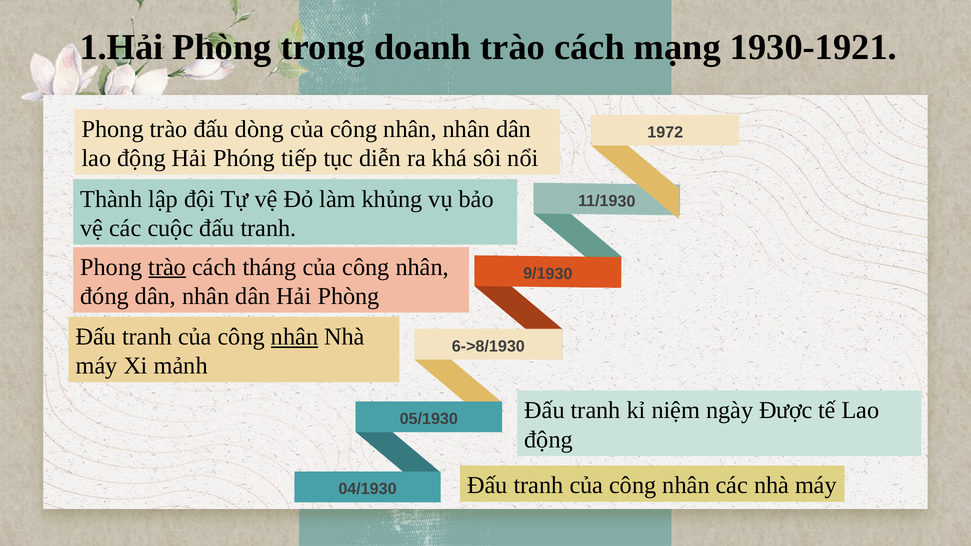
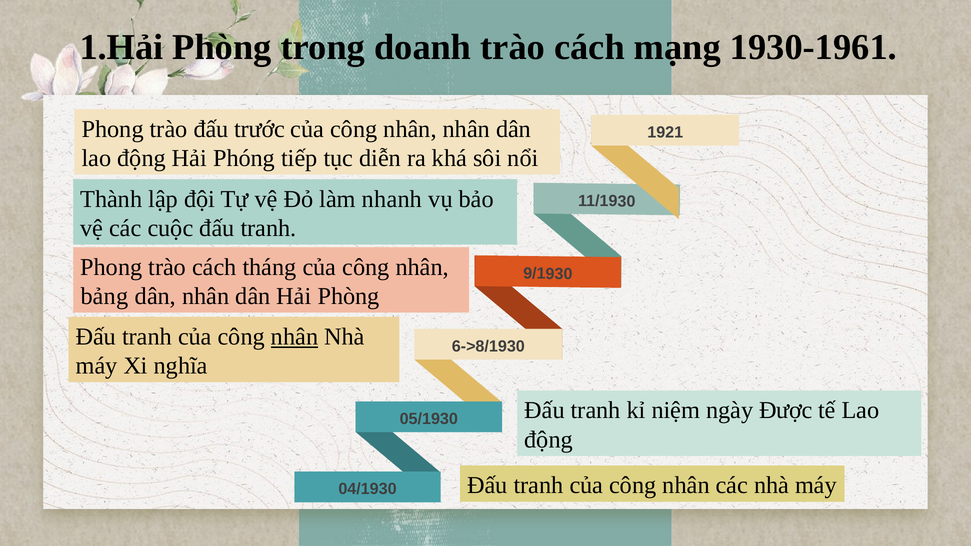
1930-1921: 1930-1921 -> 1930-1961 (813, 47)
dòng: dòng -> trước (260, 129)
1972: 1972 -> 1921 (665, 132)
khủng: khủng -> nhanh (392, 199)
trào underline: present -> none (167, 267)
đóng: đóng -> bảng (104, 296)
mảnh: mảnh -> nghĩa (181, 366)
